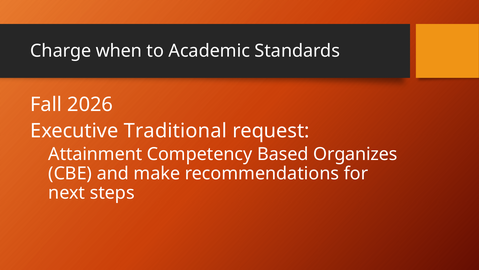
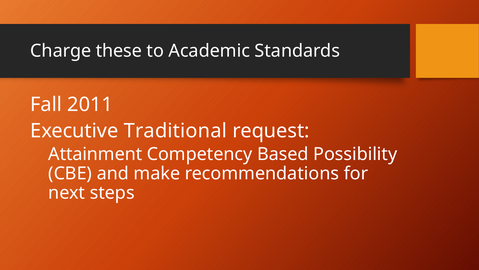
when: when -> these (119, 51)
2026: 2026 -> 2011 (90, 104)
Organizes: Organizes -> Possibility (355, 154)
